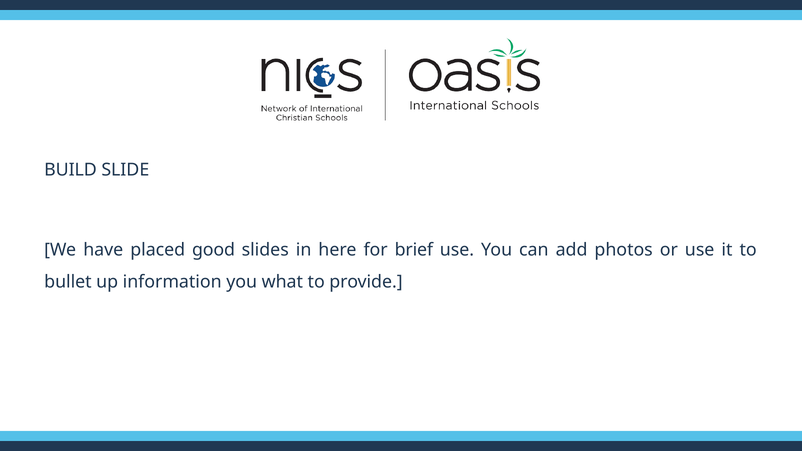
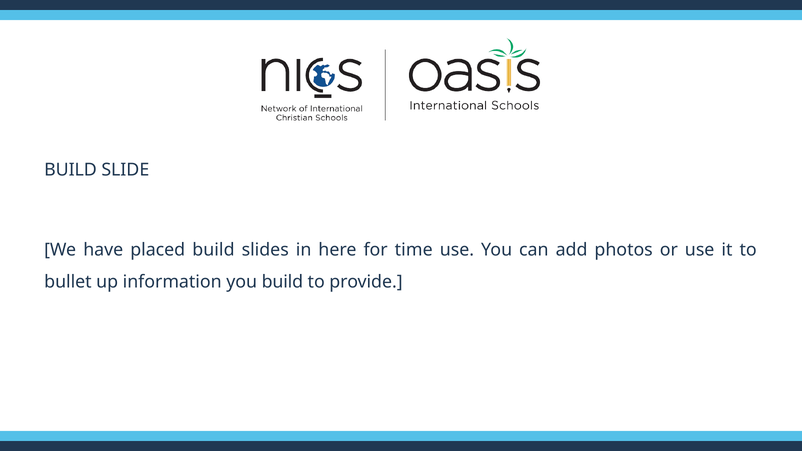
placed good: good -> build (213, 250)
brief: brief -> time (414, 250)
you what: what -> build (282, 282)
